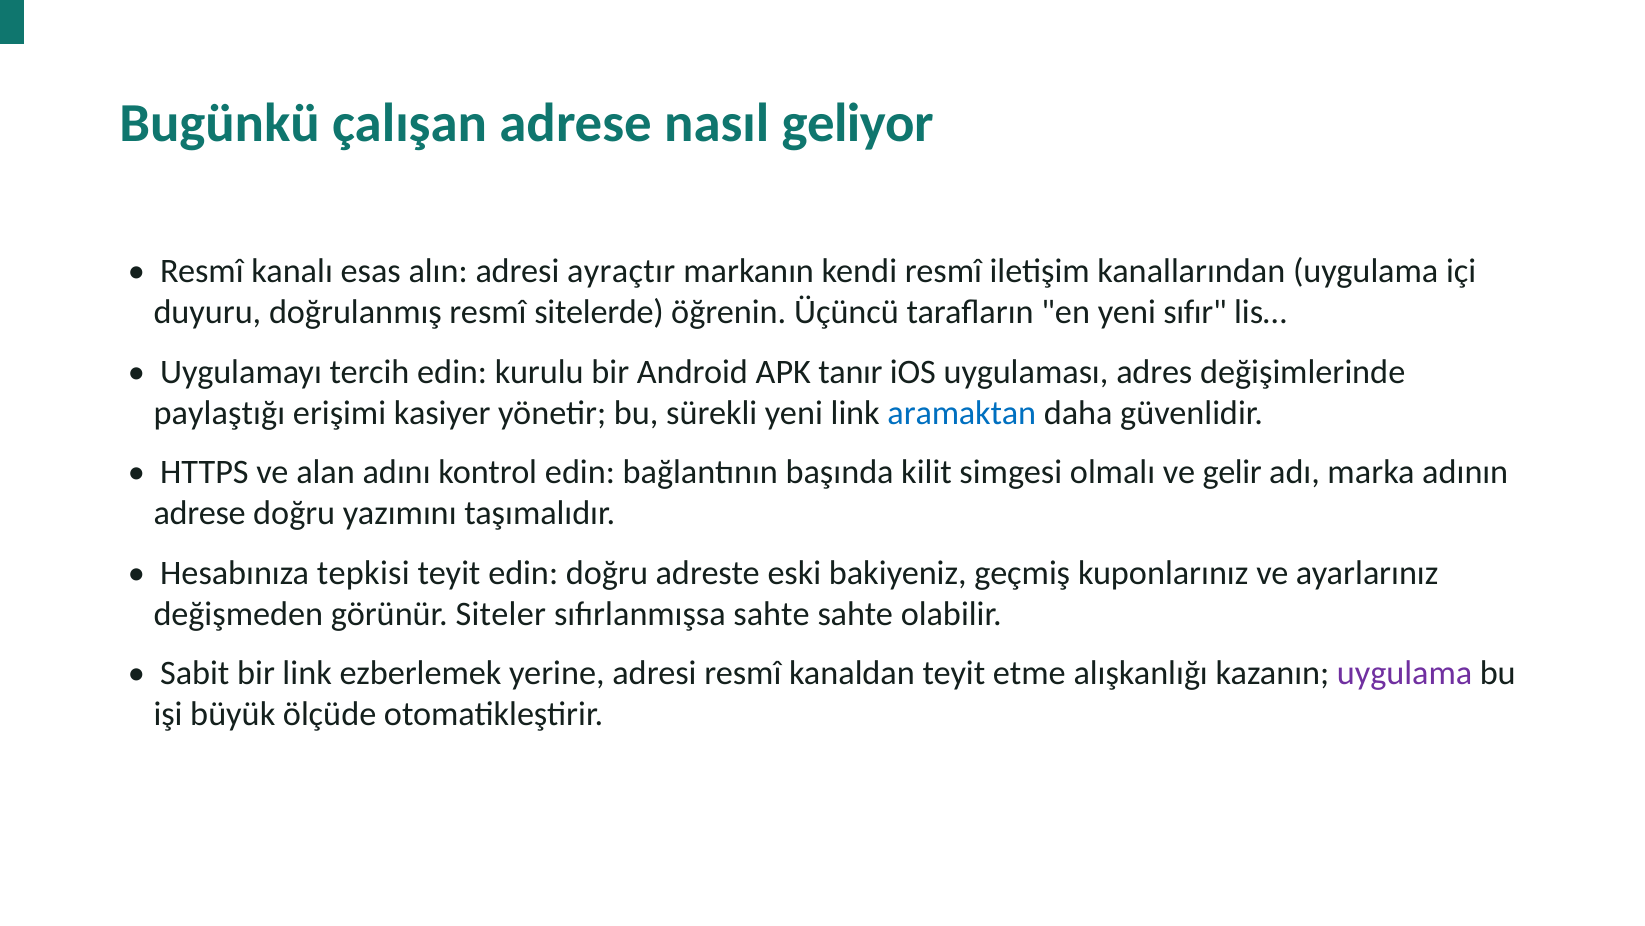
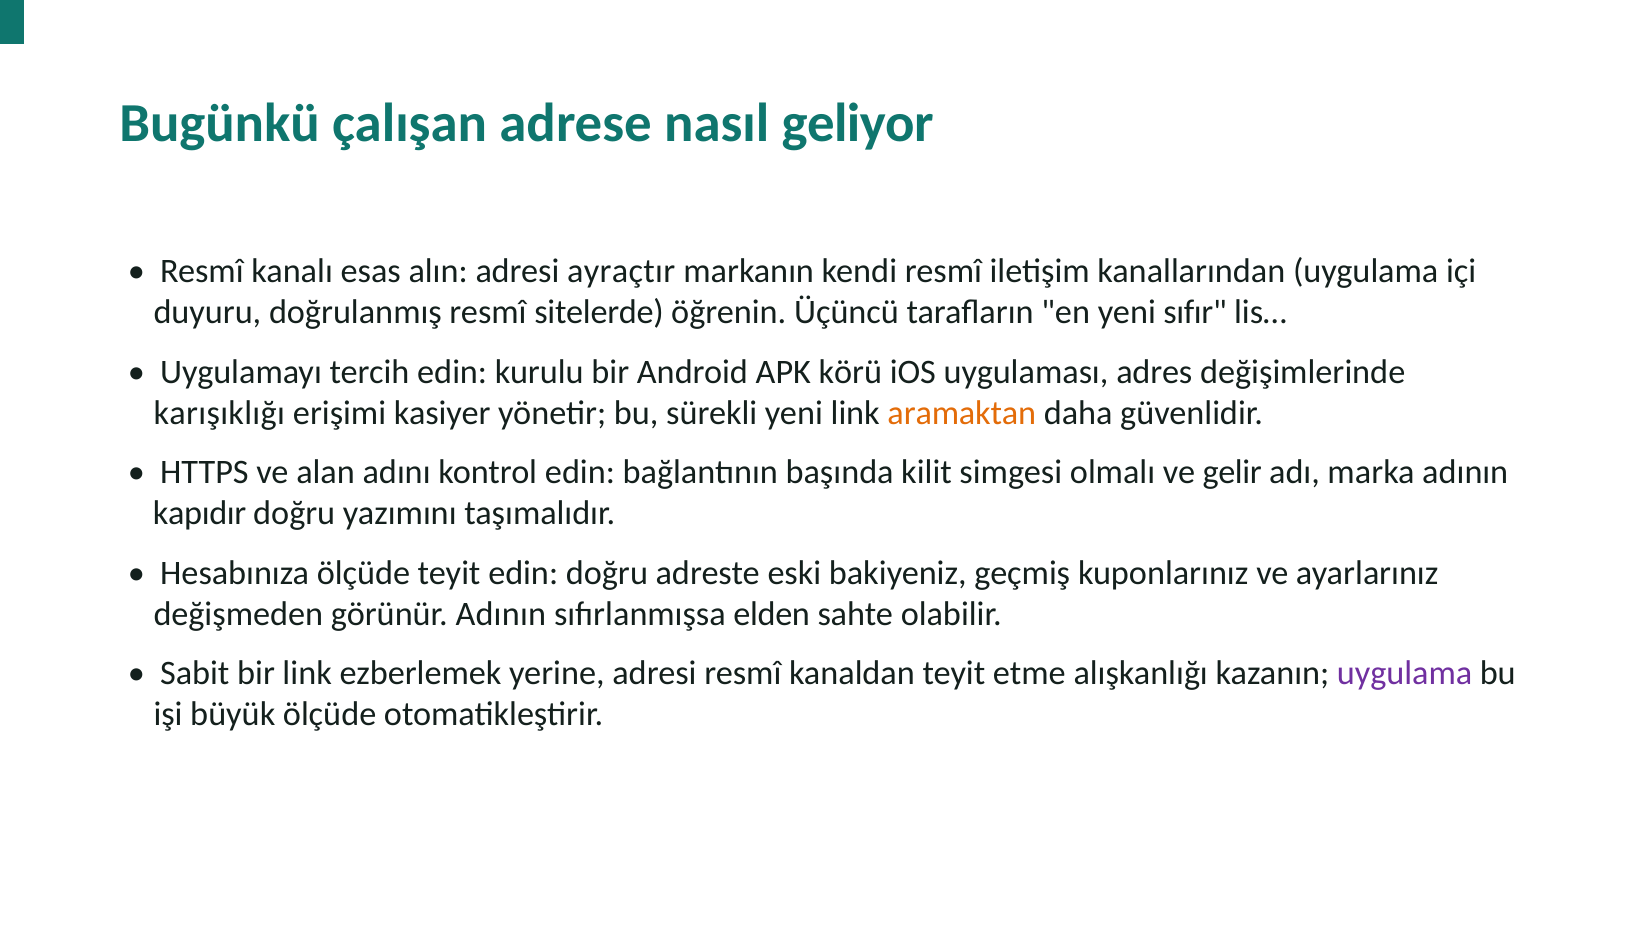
tanır: tanır -> körü (850, 372)
paylaştığı: paylaştığı -> karışıklığı (219, 413)
aramaktan colour: blue -> orange (962, 413)
adrese: adrese -> kapıdır (200, 513)
Hesabınıza tepkisi: tepkisi -> ölçüde (363, 573)
görünür Siteler: Siteler -> Adının (501, 614)
sıfırlanmışsa sahte: sahte -> elden (772, 614)
